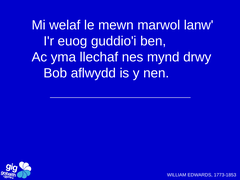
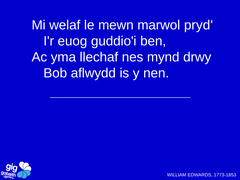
lanw: lanw -> pryd (199, 25)
